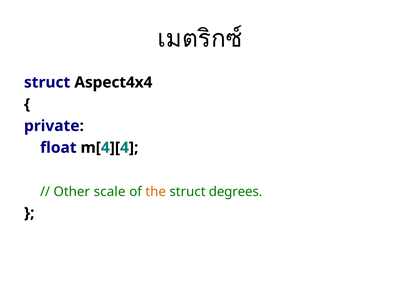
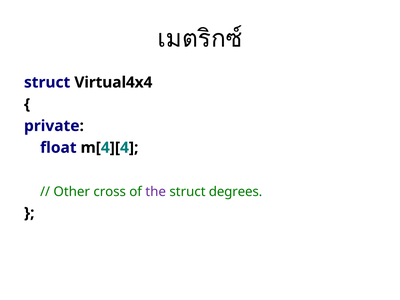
Aspect4x4: Aspect4x4 -> Virtual4x4 (113, 82)
scale: scale -> cross (110, 192)
the colour: orange -> purple (156, 192)
